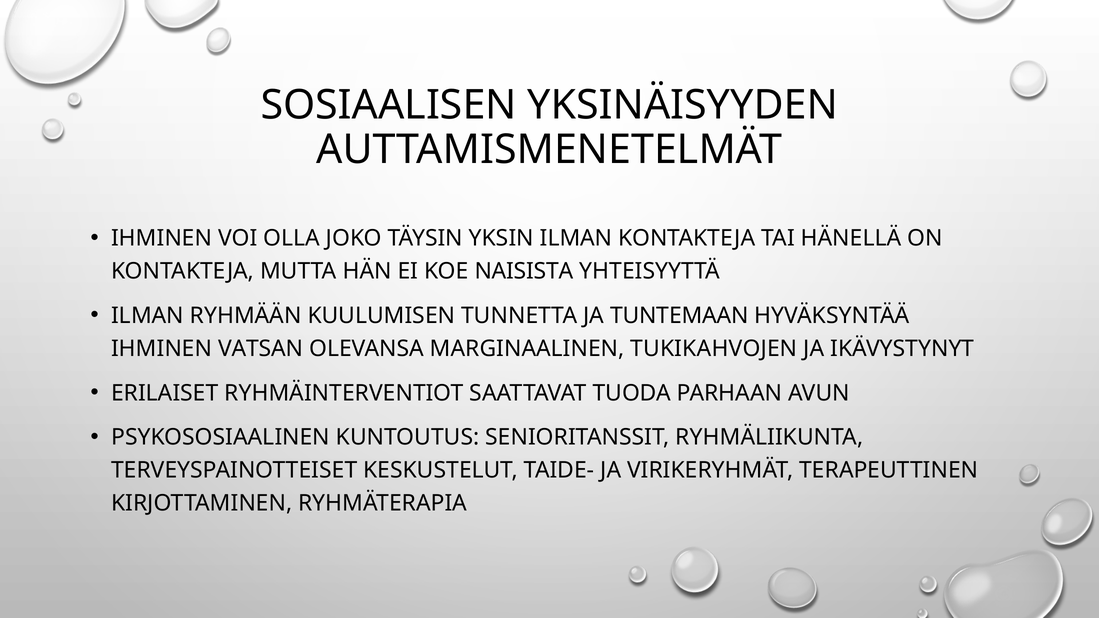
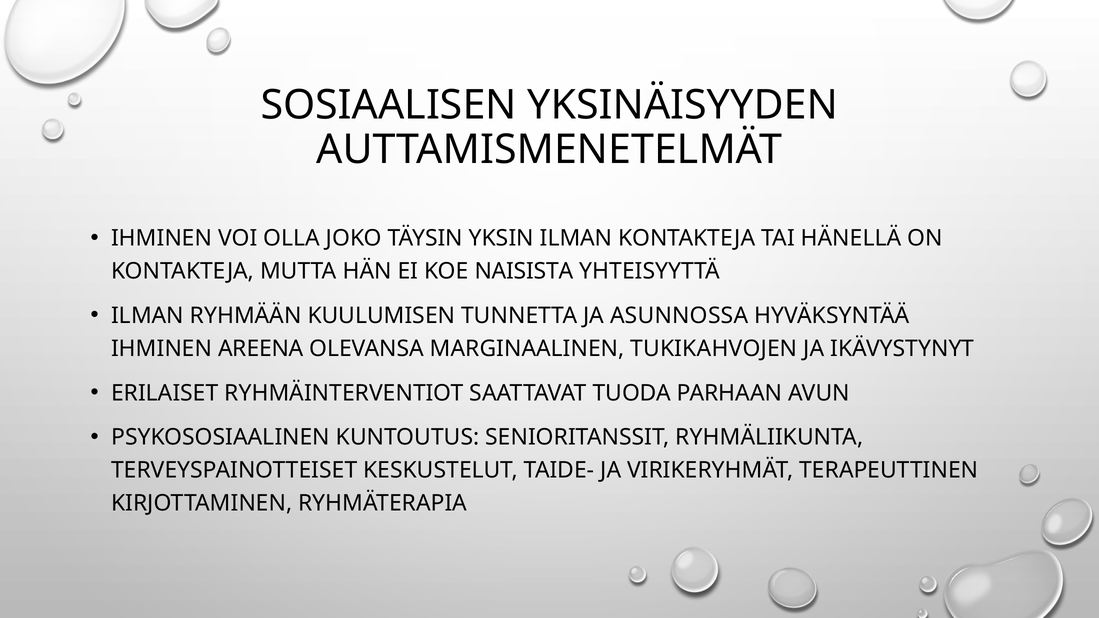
TUNTEMAAN: TUNTEMAAN -> ASUNNOSSA (679, 316)
VATSAN: VATSAN -> AREENA (261, 349)
